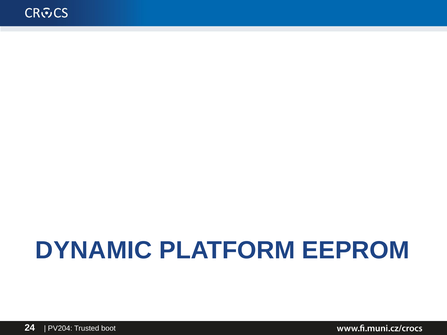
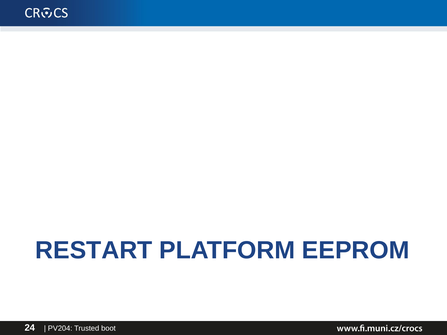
DYNAMIC: DYNAMIC -> RESTART (94, 250)
